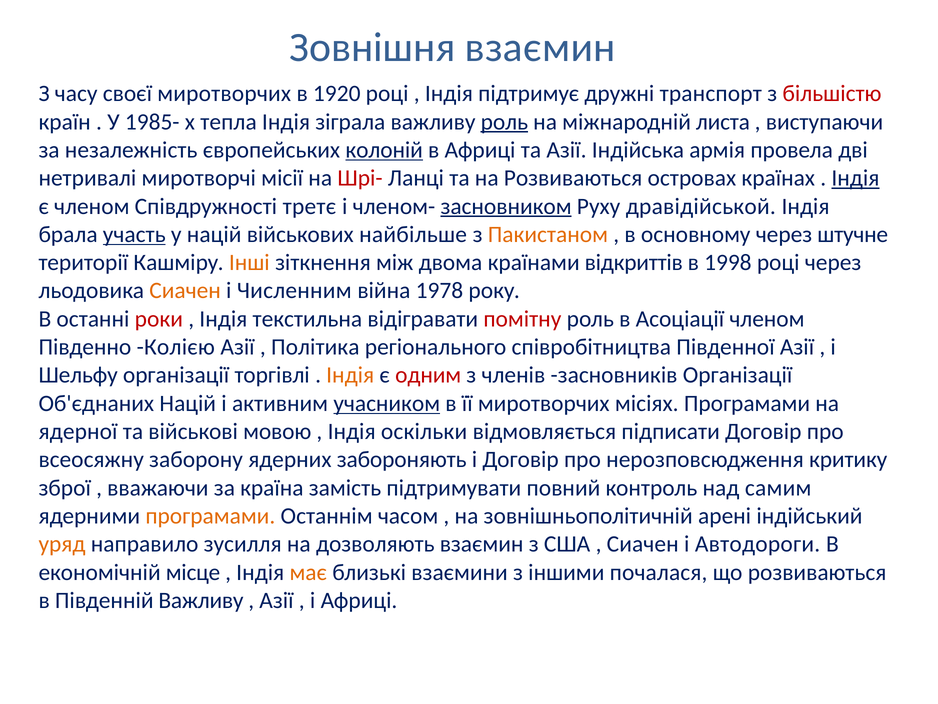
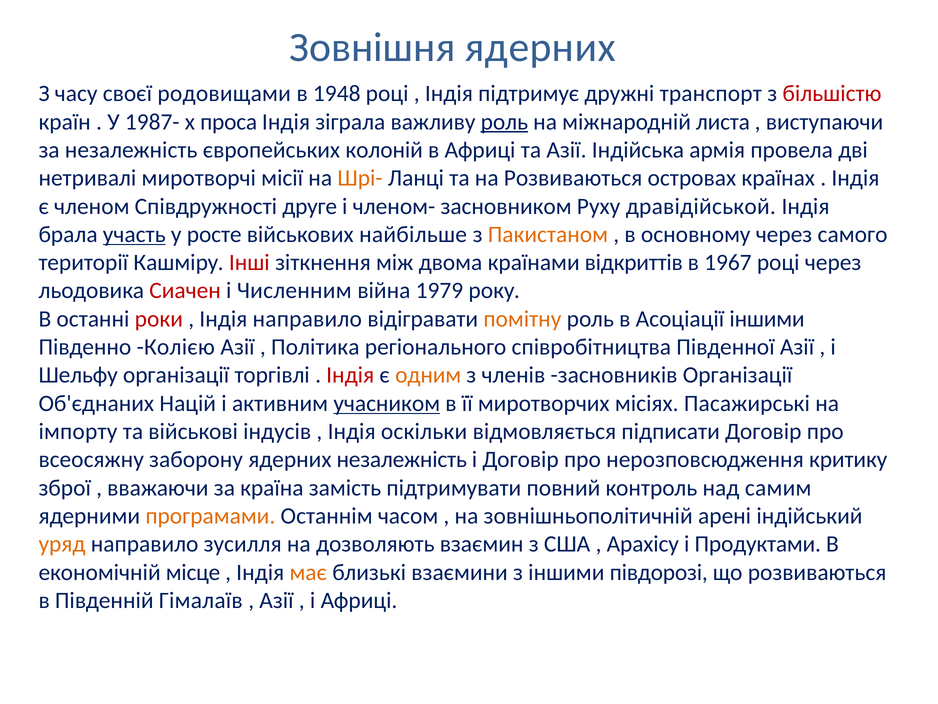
Зовнішня взаємин: взаємин -> ядерних (540, 47)
своєї миротворчих: миротворчих -> родовищами (224, 94)
1920: 1920 -> 1948 (337, 94)
1985-: 1985- -> 1987- (152, 122)
тепла: тепла -> проса (229, 122)
колоній underline: present -> none (384, 150)
Шрі- colour: red -> orange (360, 178)
Індія underline: present -> none (855, 178)
третє: третє -> друге (310, 206)
засновником underline: present -> none (506, 206)
у націй: націй -> росте (214, 234)
штучне: штучне -> самого (853, 234)
Інші colour: orange -> red (249, 262)
1998: 1998 -> 1967 (728, 262)
Сиачен colour: orange -> red (185, 291)
1978: 1978 -> 1979 (439, 291)
Індія текстильна: текстильна -> направило (307, 319)
помітну colour: red -> orange (522, 319)
Асоціації членом: членом -> іншими (767, 319)
Індія colour: orange -> red (350, 375)
одним colour: red -> orange (428, 375)
місіях Програмами: Програмами -> Пасажирські (747, 403)
ядерної: ядерної -> імпорту (78, 431)
мовою: мовою -> індусів (277, 431)
ядерних забороняють: забороняють -> незалежність (402, 459)
Сиачен: Сиачен -> Арахісу (643, 544)
Автодороги: Автодороги -> Продуктами (758, 544)
почалася: почалася -> півдорозі (659, 572)
Південній Важливу: Важливу -> Гімалаїв (201, 600)
